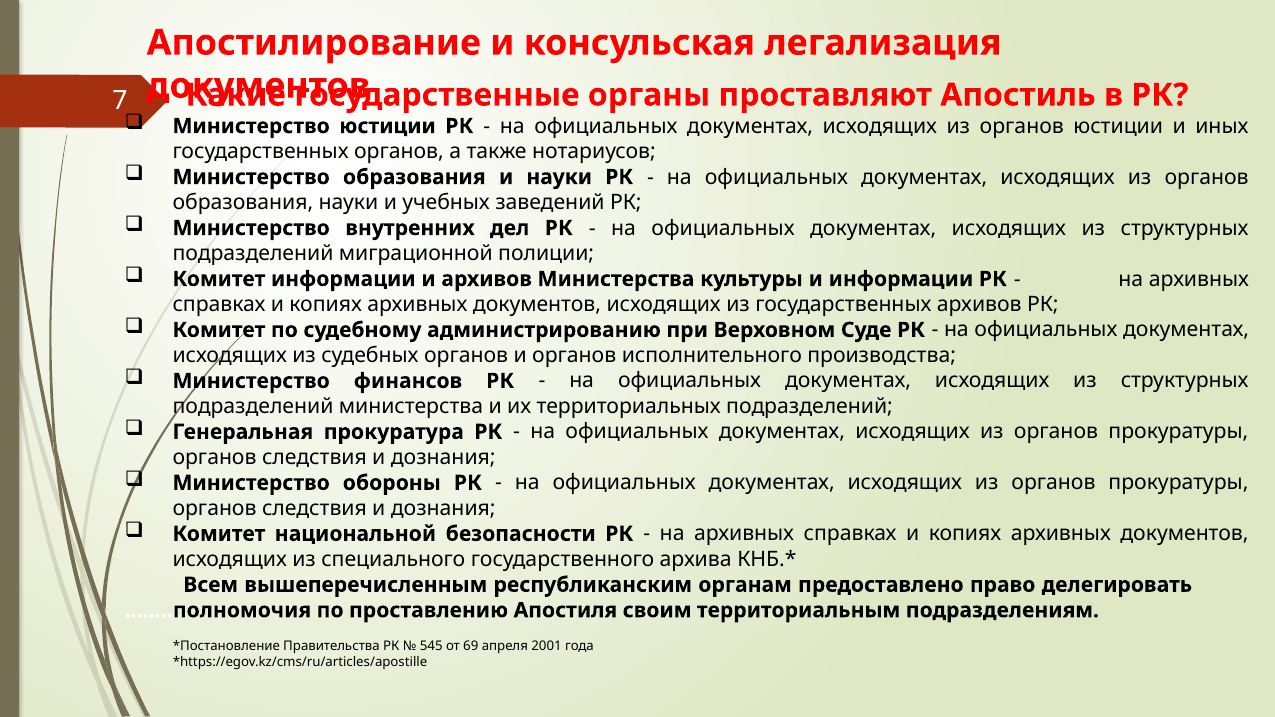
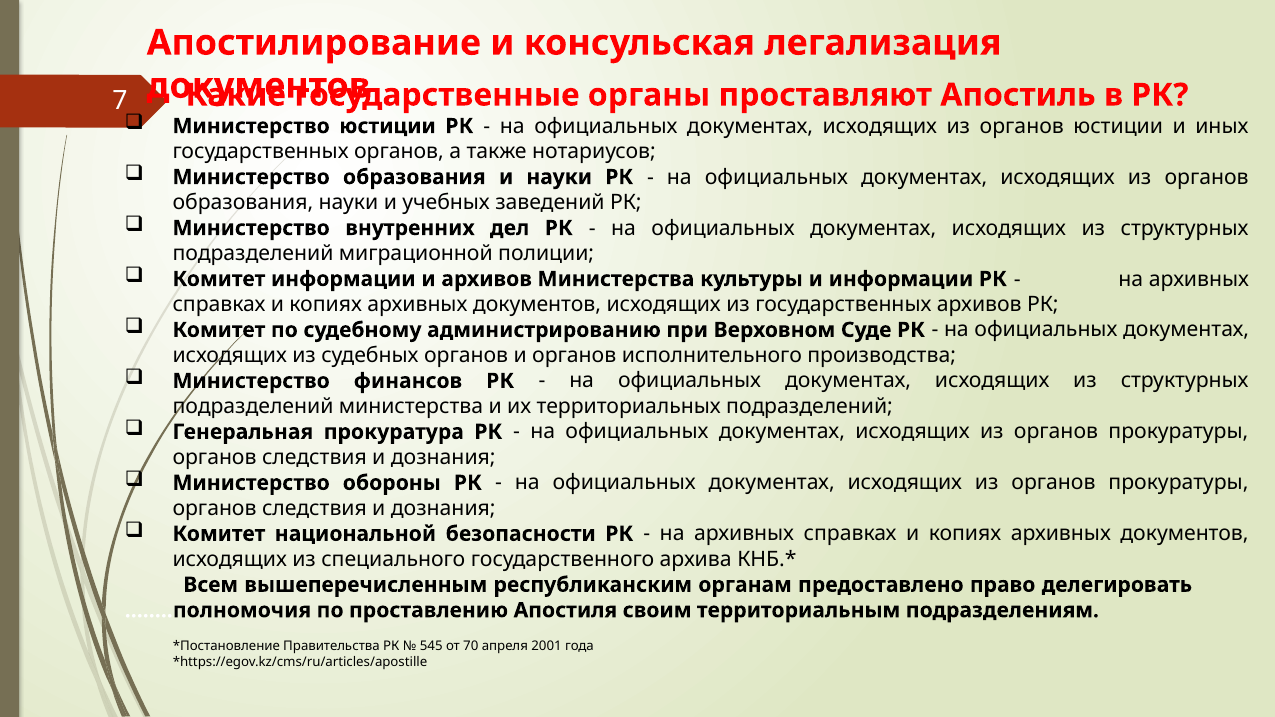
69: 69 -> 70 (471, 647)
